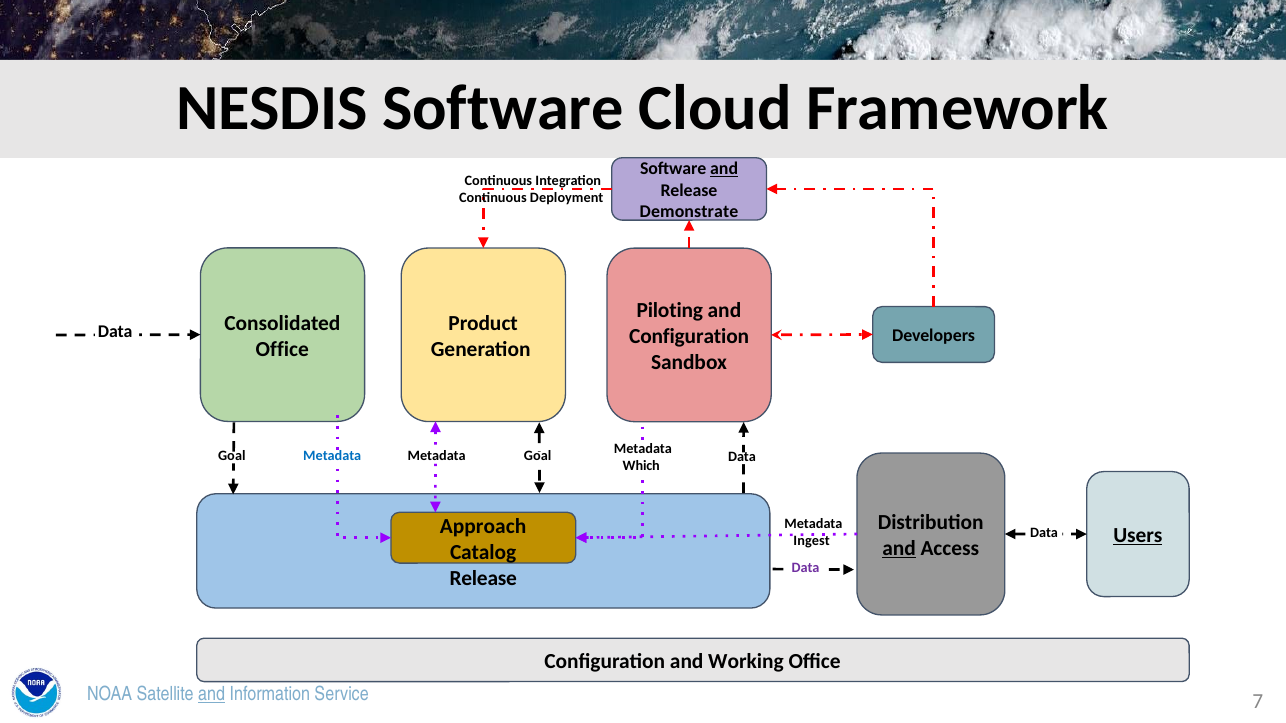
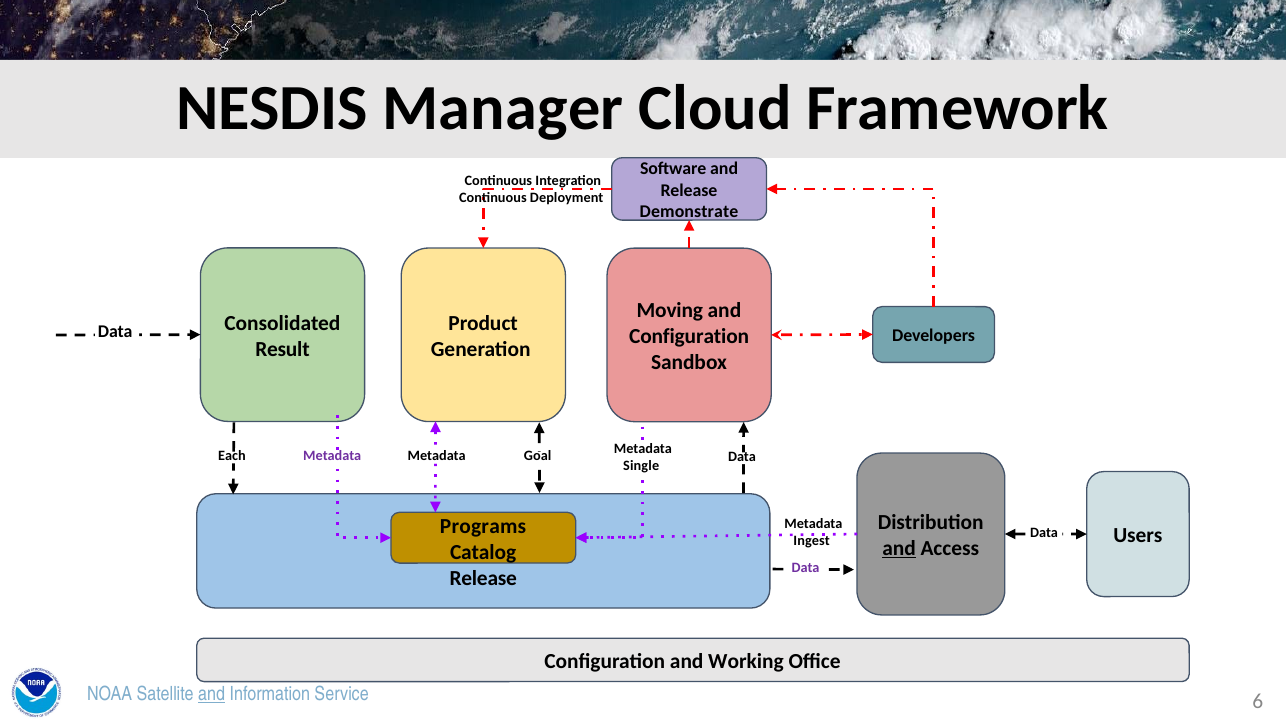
NESDIS Software: Software -> Manager (503, 108)
and underline: present -> none (724, 169)
Piloting: Piloting -> Moving (670, 311)
Office: Office -> Result (282, 349)
Goal: Goal -> Each (232, 456)
Metadata colour: blue -> purple (332, 456)
Which: Which -> Single (641, 466)
Approach: Approach -> Programs (483, 527)
Users underline: present -> none (1138, 536)
7: 7 -> 6 (1258, 702)
